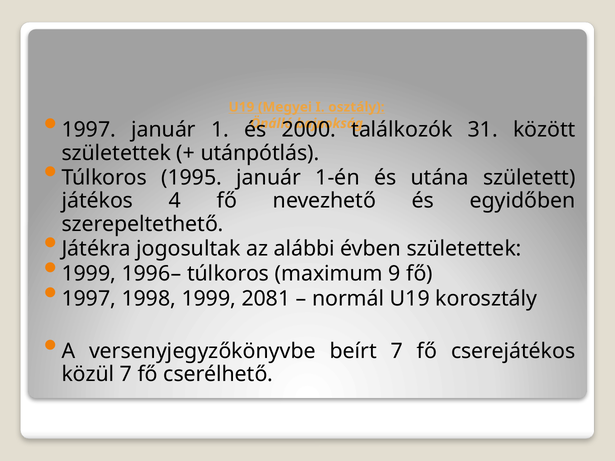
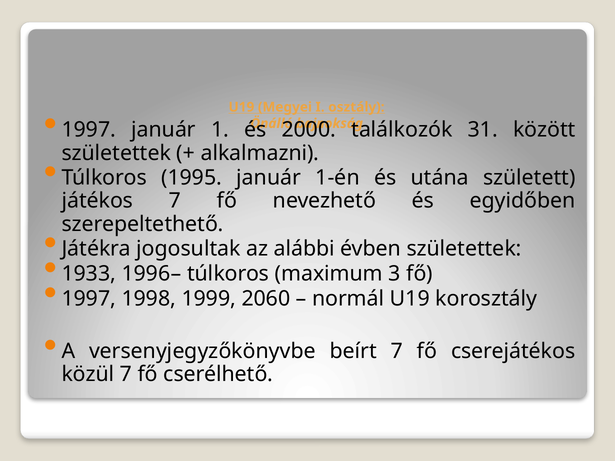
utánpótlás: utánpótlás -> alkalmazni (260, 153)
játékos 4: 4 -> 7 (175, 201)
1999: 1999 -> 1933 (89, 274)
9: 9 -> 3 (395, 274)
2081: 2081 -> 2060 (266, 299)
